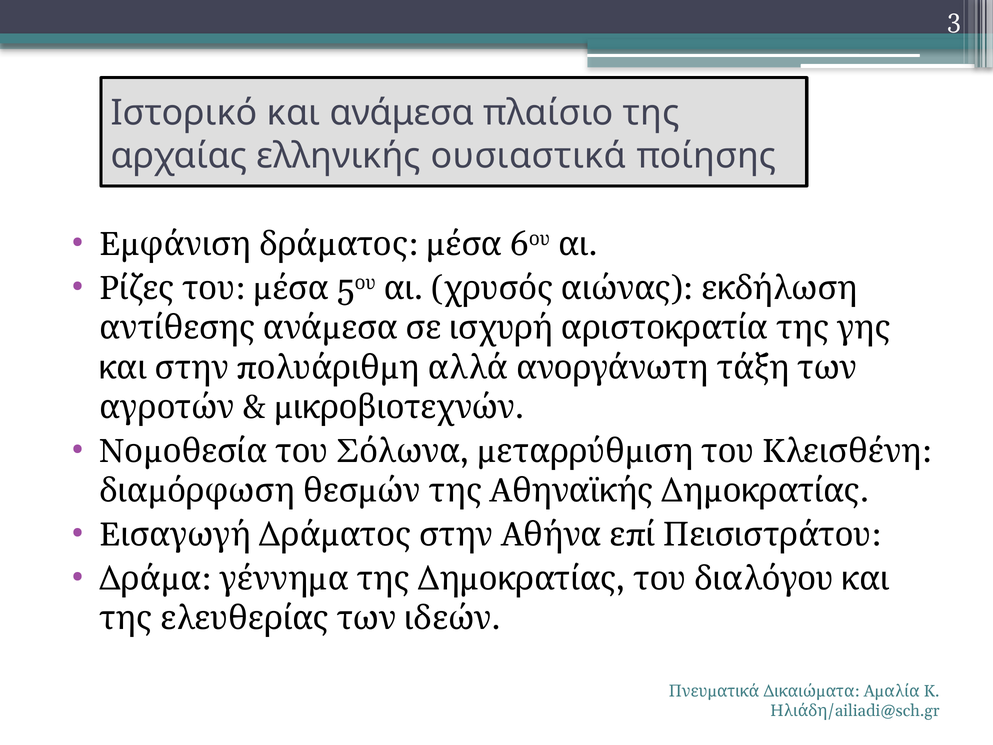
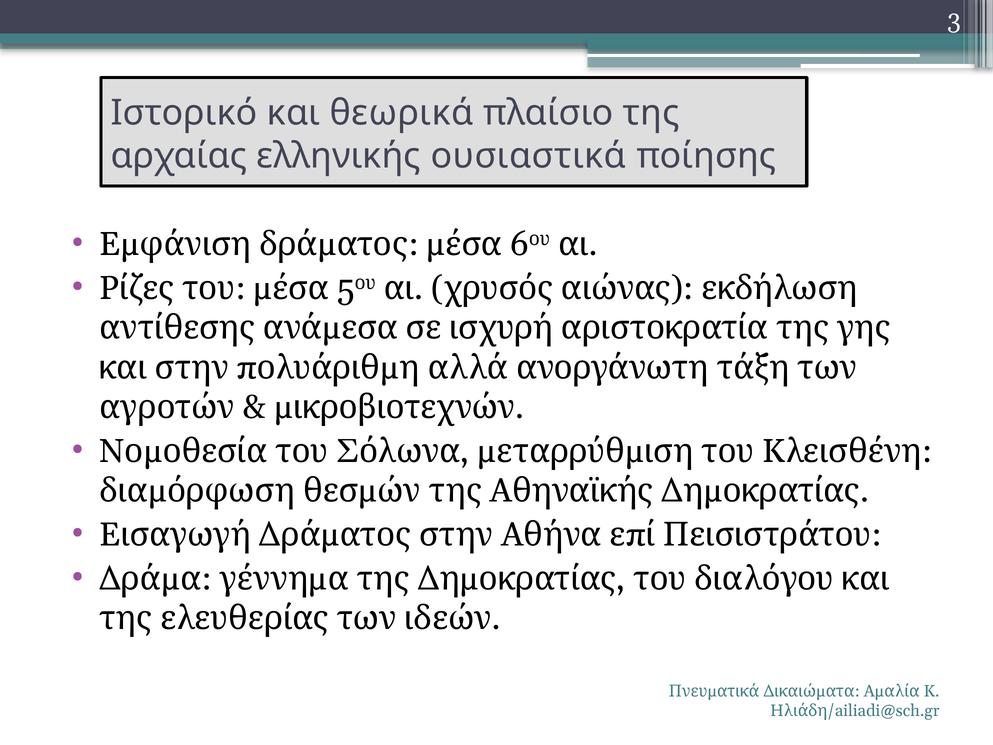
ανάμεσα: ανάμεσα -> θεωρικά (402, 113)
